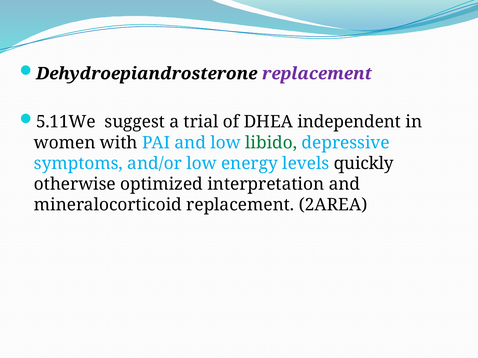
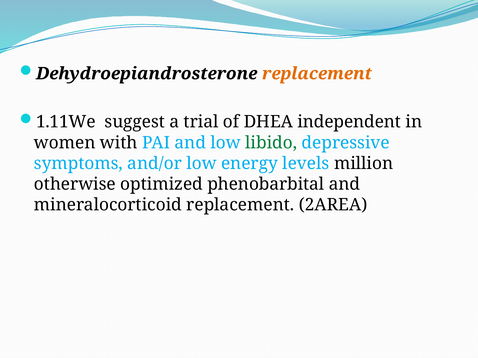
replacement colour: purple -> orange (317, 74)
5.11We: 5.11We -> 1.11We (66, 122)
quickly: quickly -> million (364, 164)
interpretation: interpretation -> phenobarbital (266, 184)
